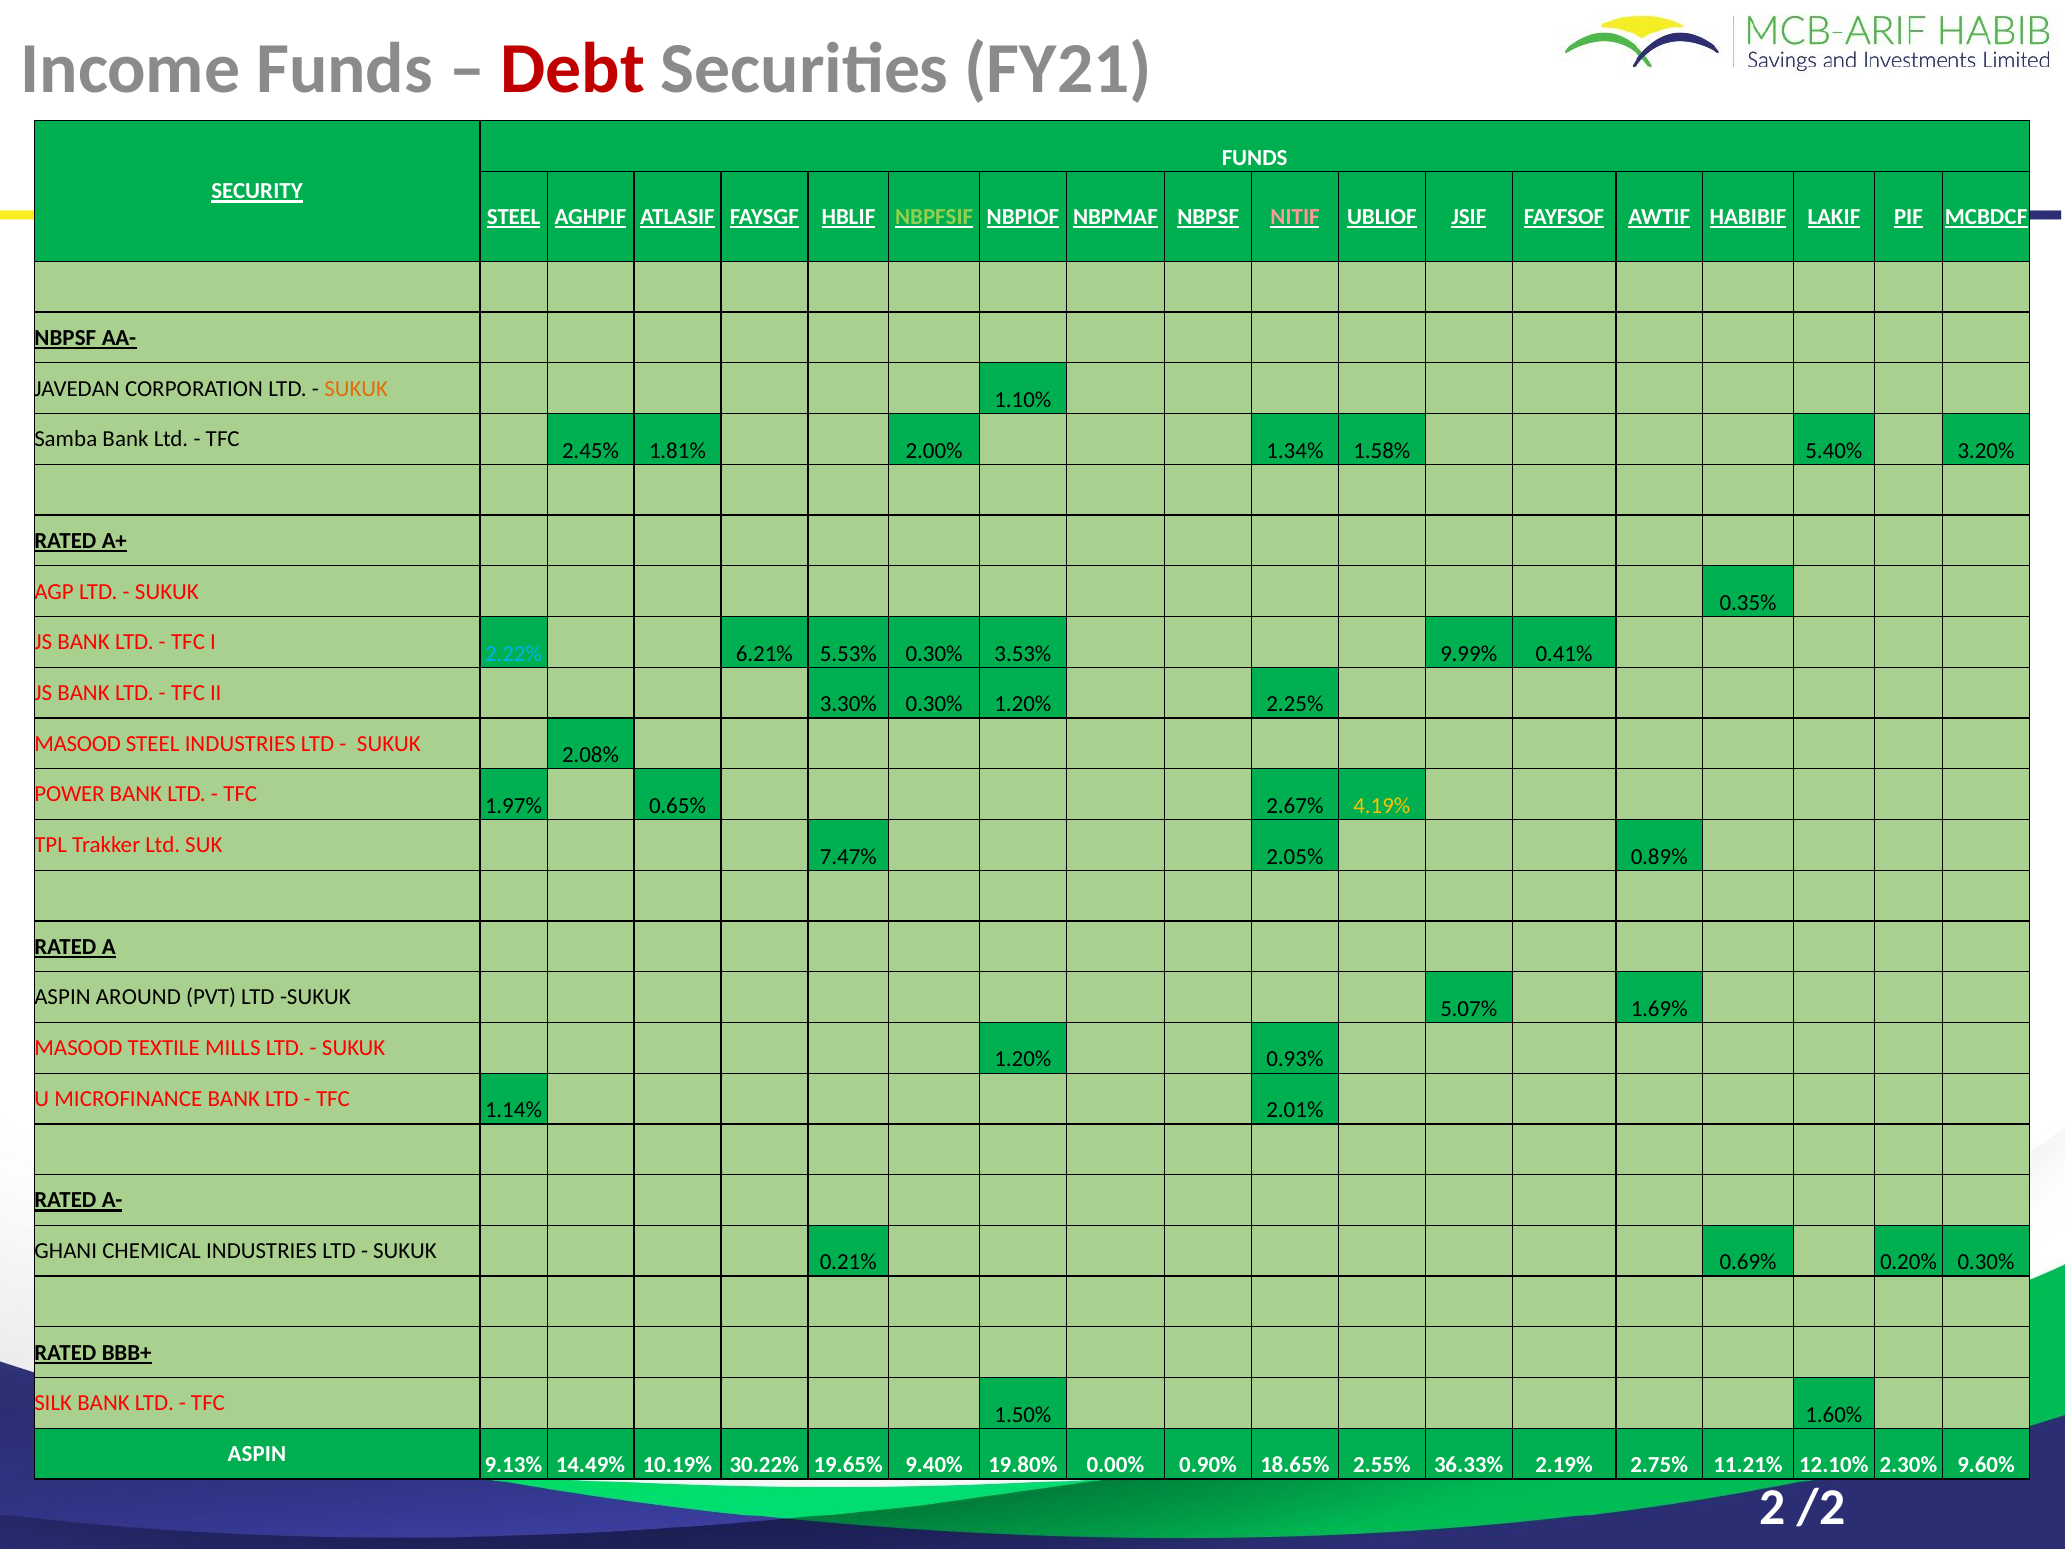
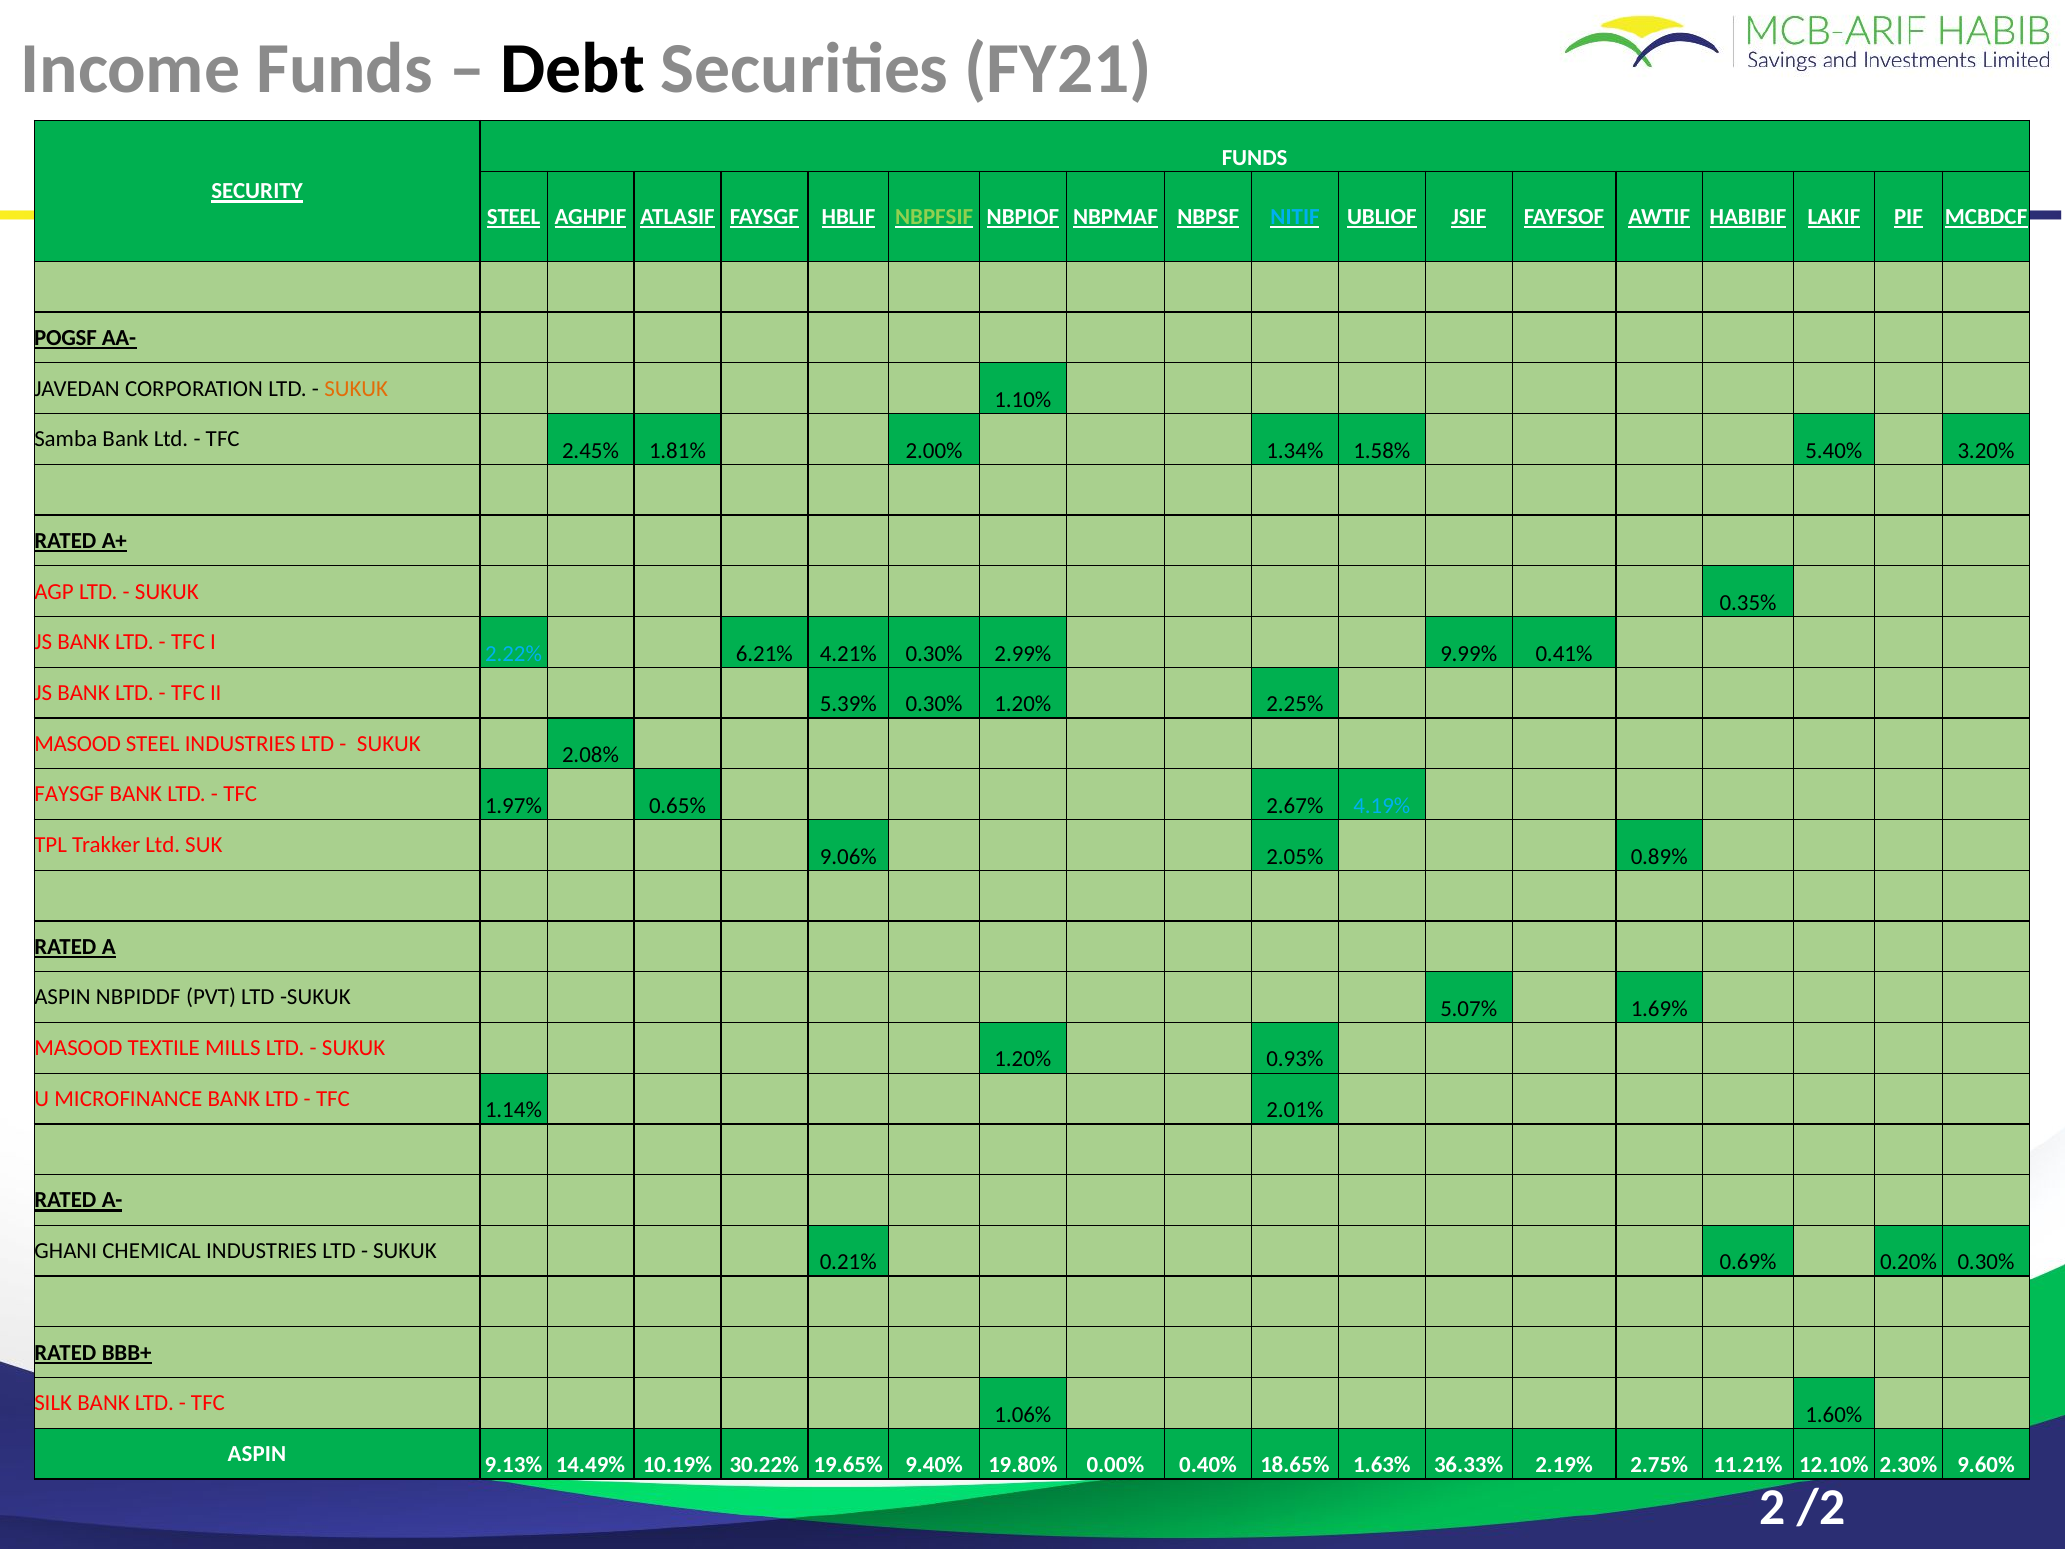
Debt colour: red -> black (573, 69)
NITIF colour: pink -> light blue (1295, 217)
NBPSF: NBPSF -> POGSF (65, 338)
5.53%: 5.53% -> 4.21% (848, 653)
3.53%: 3.53% -> 2.99% (1023, 653)
3.30%: 3.30% -> 5.39% (848, 704)
POWER: POWER -> FAYSGF (69, 794)
4.19% colour: yellow -> light blue (1382, 806)
7.47%: 7.47% -> 9.06% (848, 856)
AROUND: AROUND -> NBPIDDF (138, 997)
1.50%: 1.50% -> 1.06% (1023, 1414)
0.90%: 0.90% -> 0.40% (1208, 1465)
2.55%: 2.55% -> 1.63% (1382, 1465)
